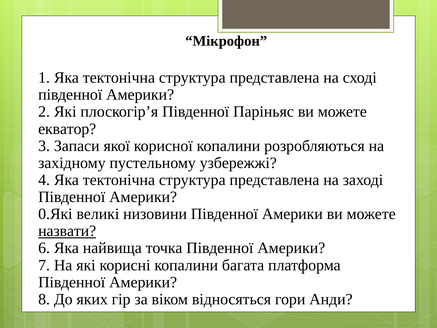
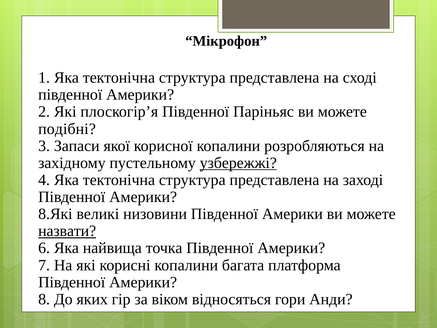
екватор: екватор -> подібні (67, 129)
узбережжі underline: none -> present (238, 163)
0.Які: 0.Які -> 8.Які (55, 214)
